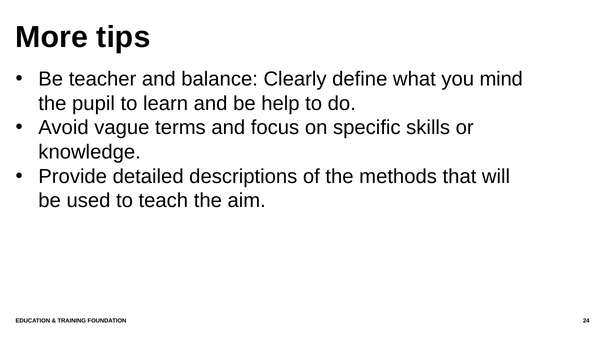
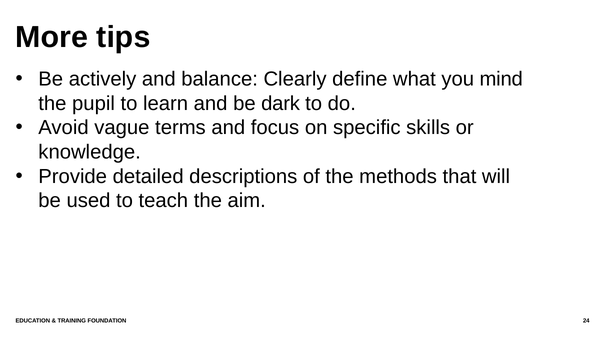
teacher: teacher -> actively (103, 79)
help: help -> dark (281, 103)
